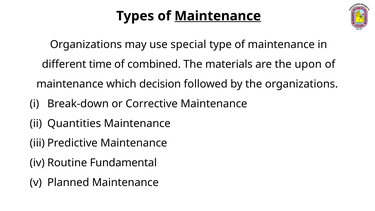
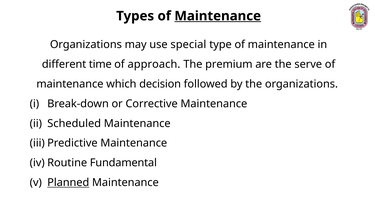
combined: combined -> approach (154, 64)
materials: materials -> premium (229, 64)
upon: upon -> serve (308, 64)
Quantities: Quantities -> Scheduled (74, 123)
Planned underline: none -> present (68, 182)
